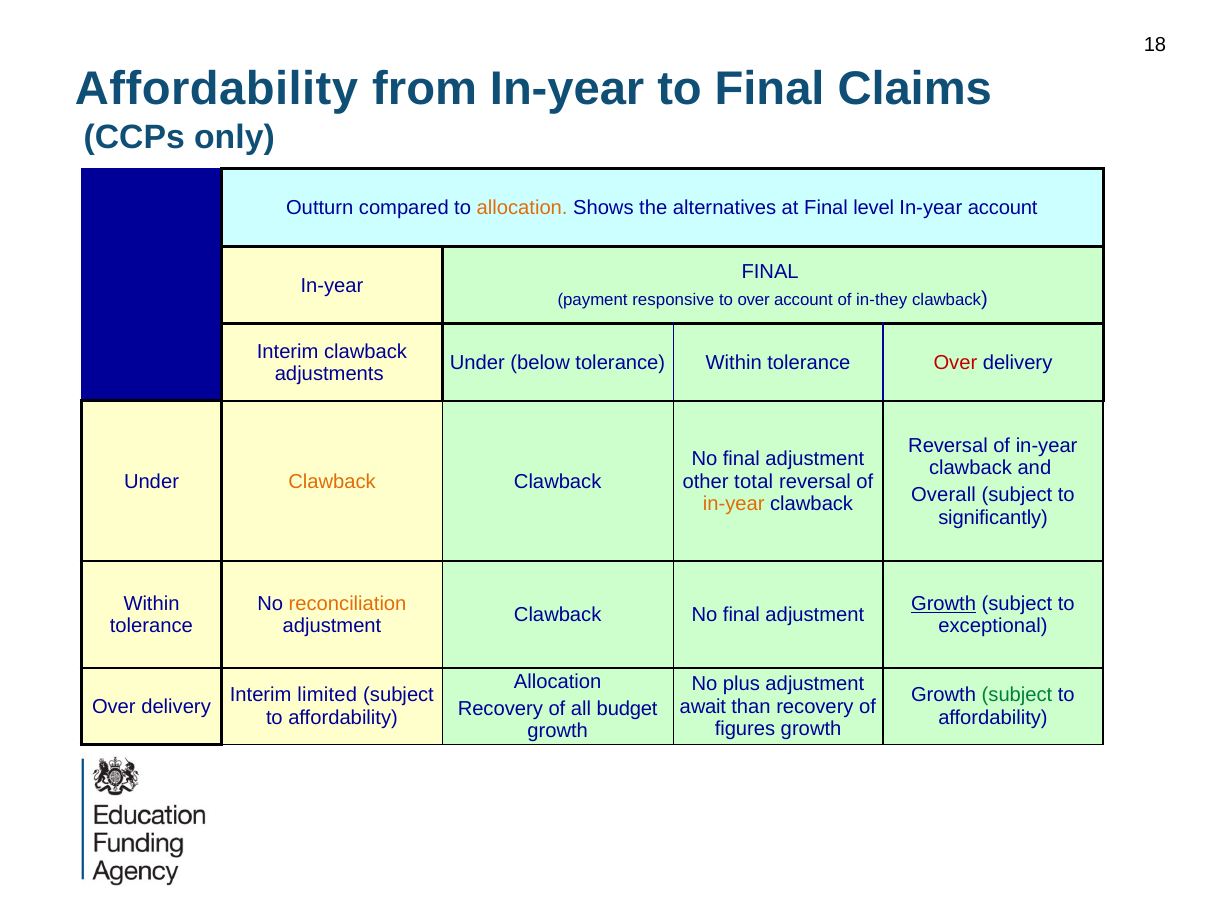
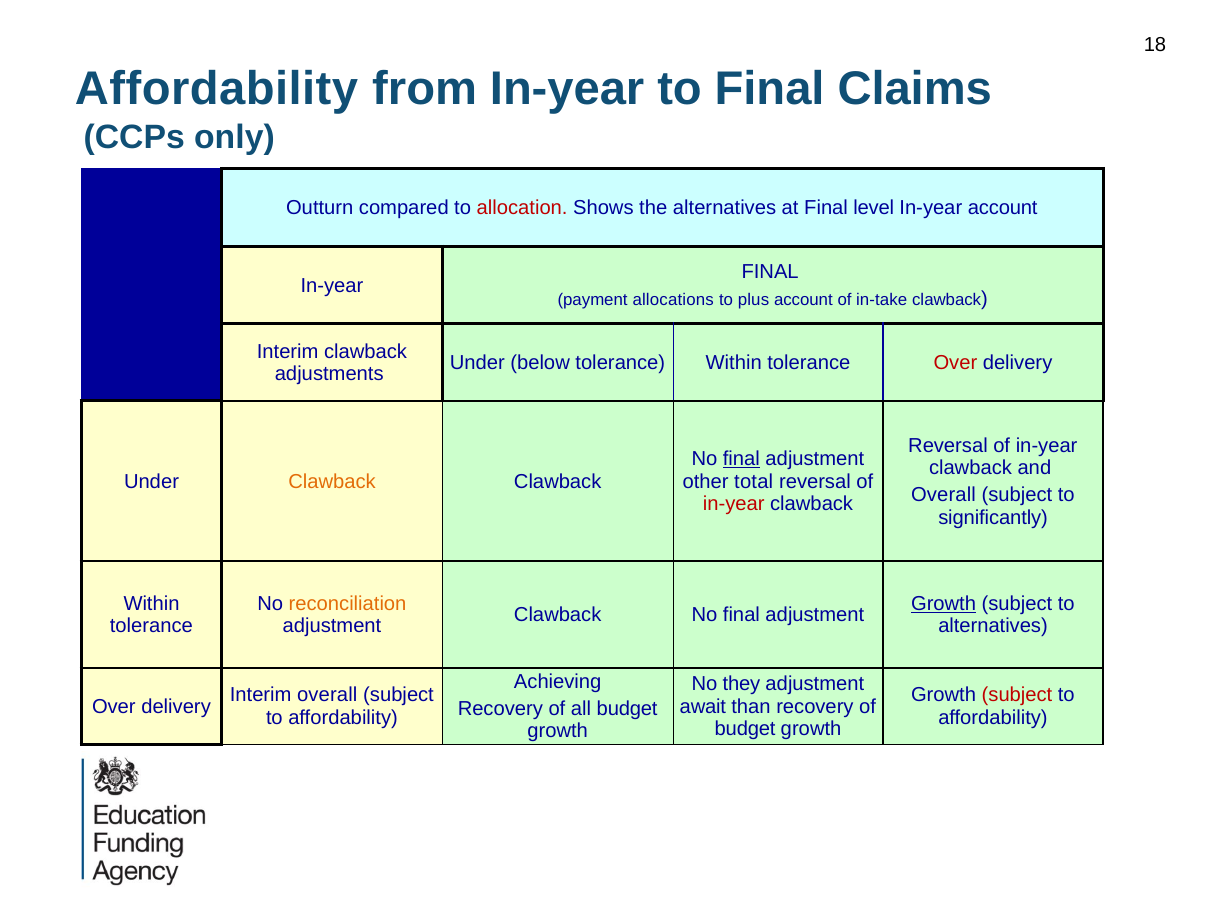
allocation colour: orange -> red (522, 208)
responsive: responsive -> allocations (673, 300)
to over: over -> plus (753, 300)
in-they: in-they -> in-take (882, 300)
final underline: none -> present (741, 459)
in-year colour: orange -> red (734, 504)
exceptional: exceptional -> alternatives (993, 626)
Allocation: Allocation -> Achieving (558, 682)
plus: plus -> they (741, 684)
Interim limited: limited -> overall (327, 695)
subject colour: green -> red (1017, 695)
figures: figures -> budget (745, 729)
